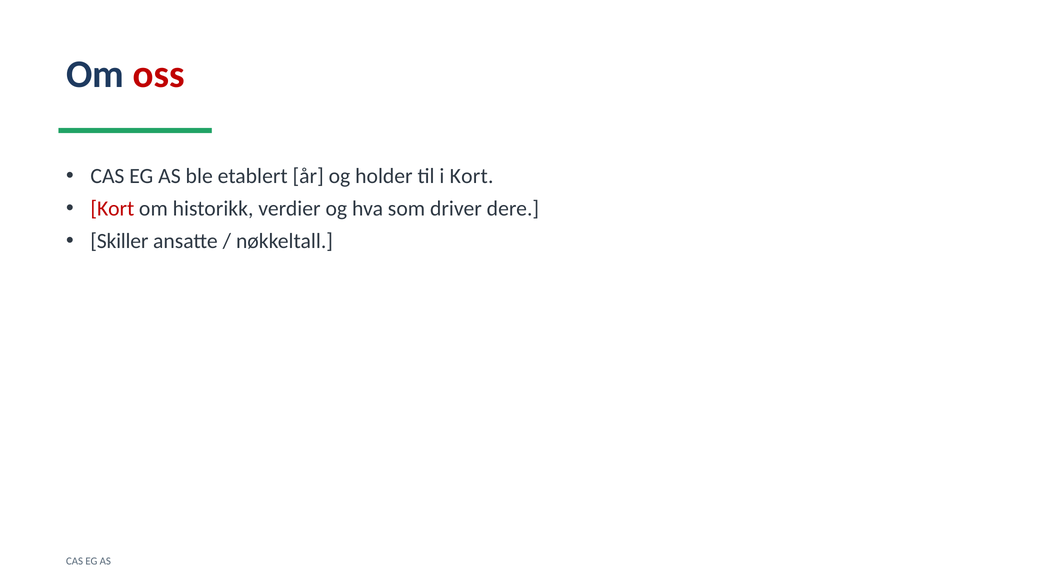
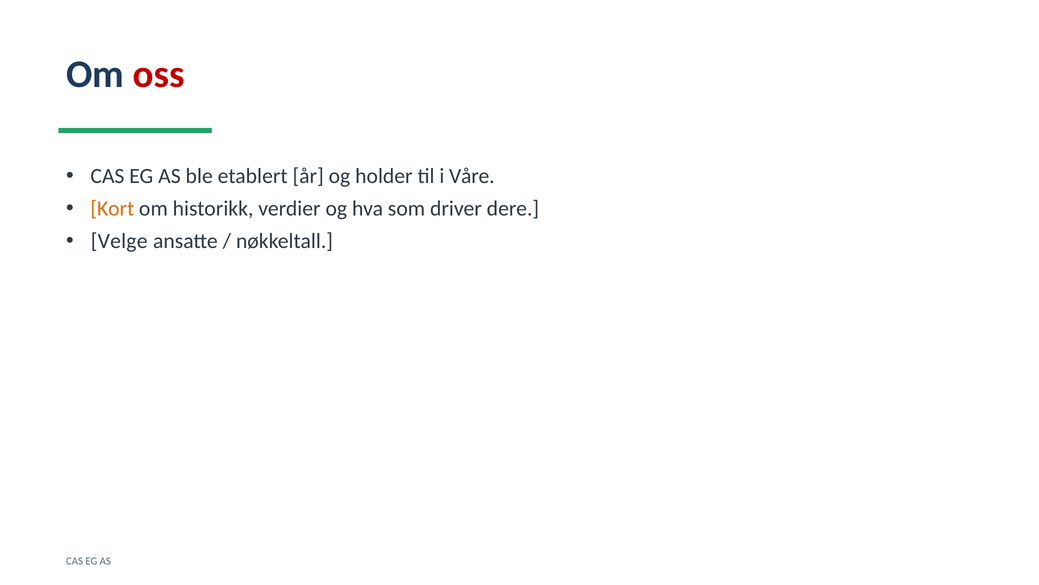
i Kort: Kort -> Våre (472, 176)
Kort colour: red -> orange (112, 208)
Skiller: Skiller -> Velge (119, 241)
